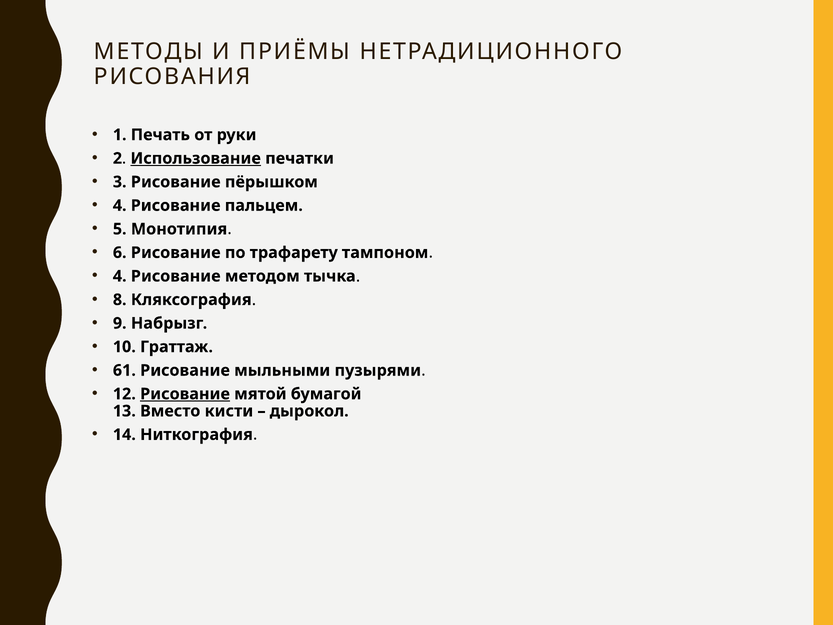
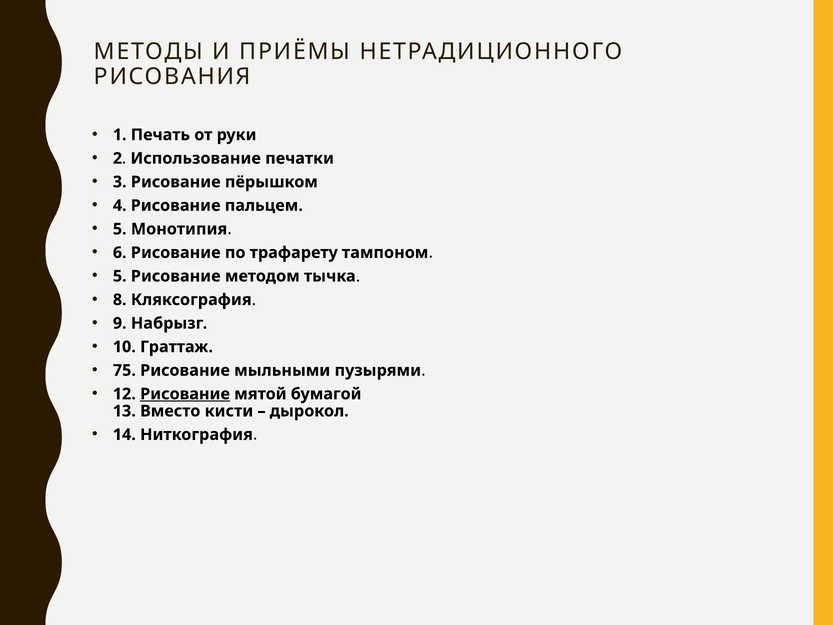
Использование underline: present -> none (196, 158)
4: 4 -> 5 (120, 276)
61: 61 -> 75 (124, 370)
